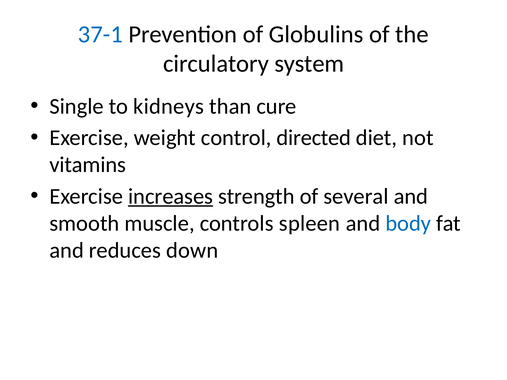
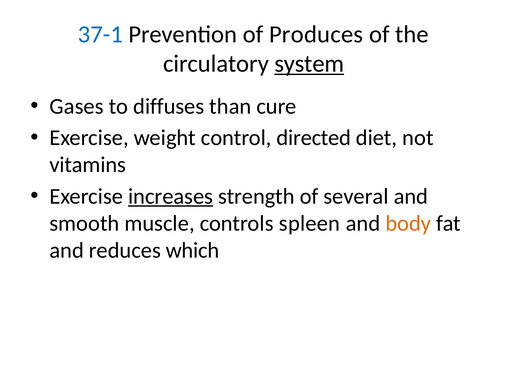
Globulins: Globulins -> Produces (316, 34)
system underline: none -> present (309, 64)
Single: Single -> Gases (77, 106)
kidneys: kidneys -> diffuses (169, 106)
body colour: blue -> orange (408, 224)
down: down -> which (192, 251)
